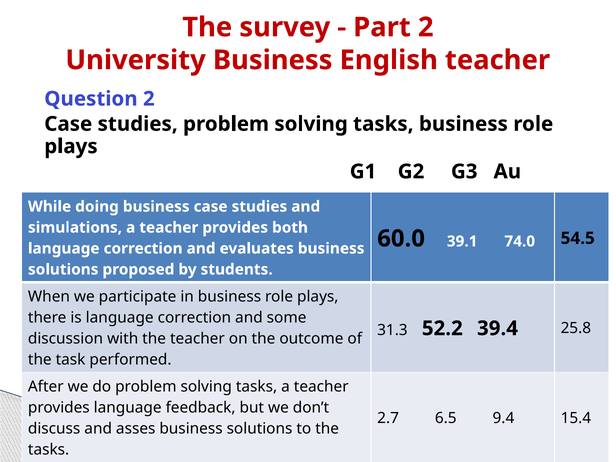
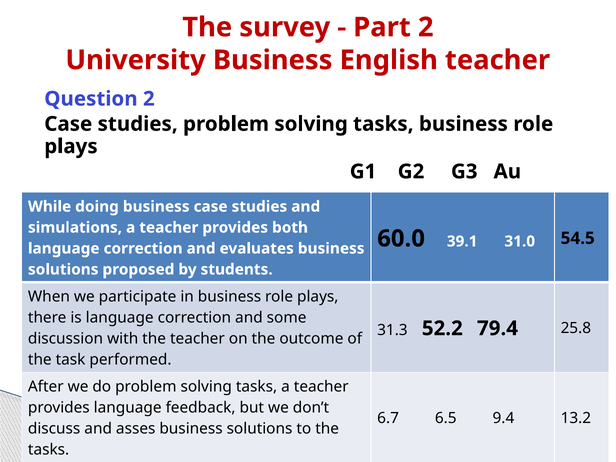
74.0: 74.0 -> 31.0 (520, 241)
39.4: 39.4 -> 79.4 (497, 328)
2.7: 2.7 -> 6.7 (388, 418)
15.4: 15.4 -> 13.2 (576, 418)
